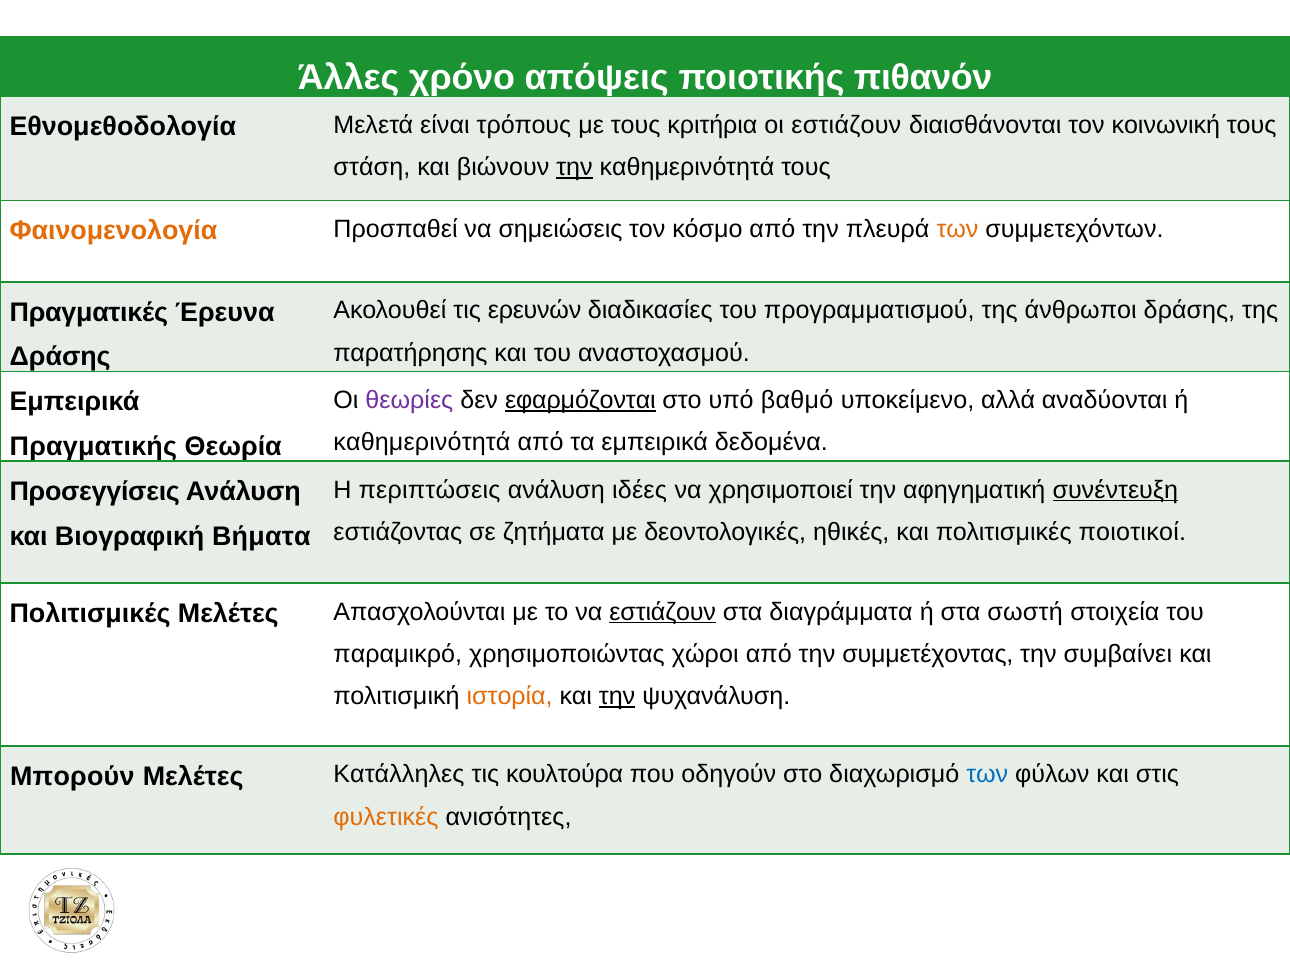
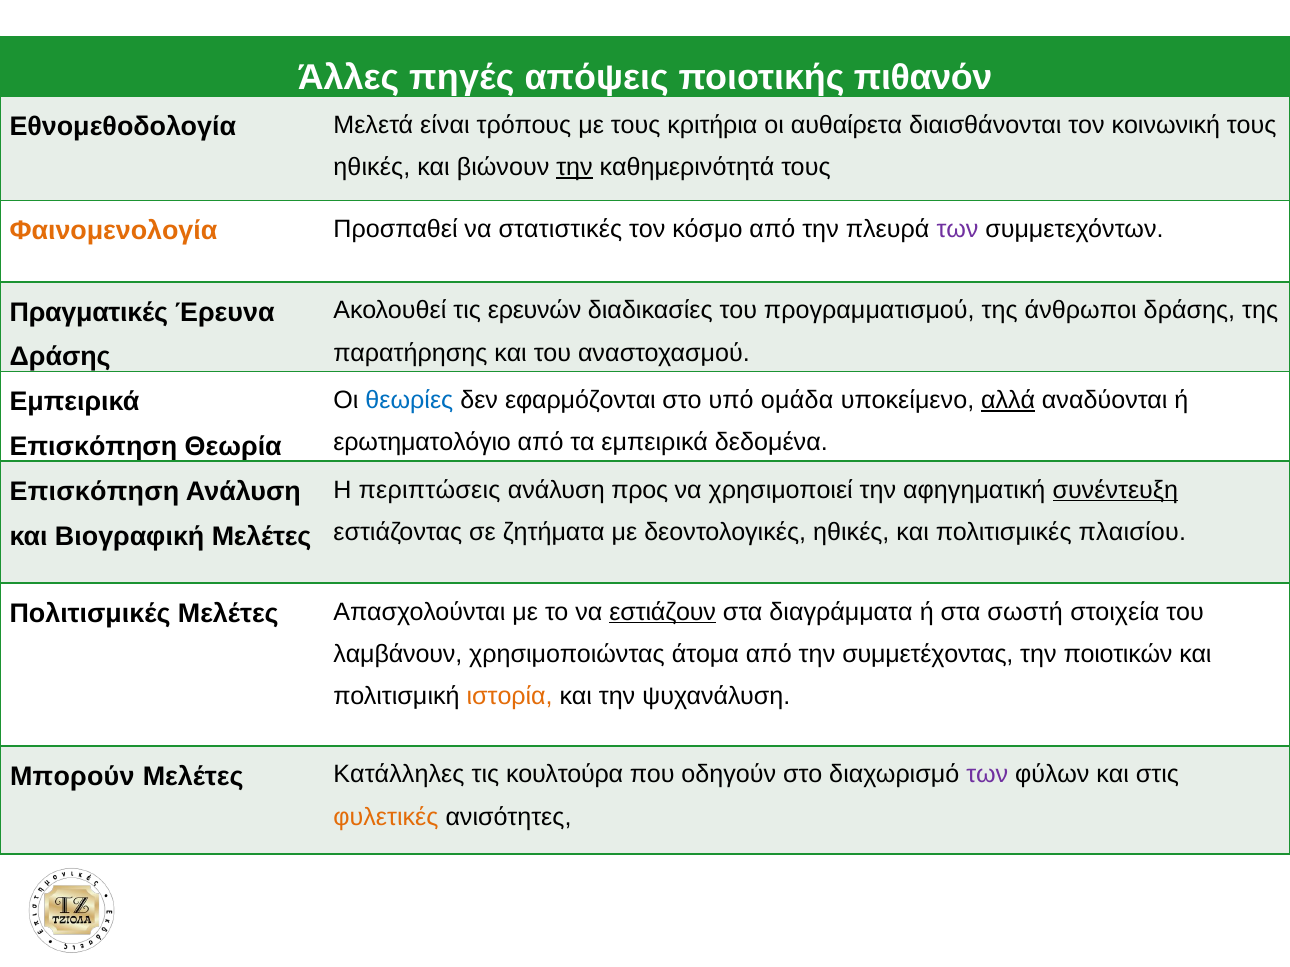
χρόνο: χρόνο -> πηγές (462, 77)
οι εστιάζουν: εστιάζουν -> αυθαίρετα (847, 125)
στάση: στάση -> ηθικές (372, 167)
σημειώσεις: σημειώσεις -> στατιστικές (560, 229)
των colour: orange -> purple (957, 229)
θεωρίες colour: purple -> blue (409, 400)
εφαρμόζονται underline: present -> none (580, 400)
βαθμό: βαθμό -> ομάδα (797, 400)
αλλά underline: none -> present (1008, 400)
καθημερινότητά: καθημερινότητά -> ερωτηματολόγιο (422, 443)
Πραγματικής: Πραγματικής -> Επισκόπηση (93, 447)
ιδέες: ιδέες -> προς (640, 490)
Προσεγγίσεις: Προσεγγίσεις -> Επισκόπηση (94, 492)
ποιοτικοί: ποιοτικοί -> πλαισίου (1132, 532)
Βιογραφική Βήματα: Βήματα -> Μελέτες (262, 537)
παραμικρό: παραμικρό -> λαμβάνουν (398, 654)
χώροι: χώροι -> άτομα (705, 654)
συμβαίνει: συμβαίνει -> ποιοτικών (1118, 654)
την underline: present -> none (617, 697)
των colour: blue -> purple (987, 775)
